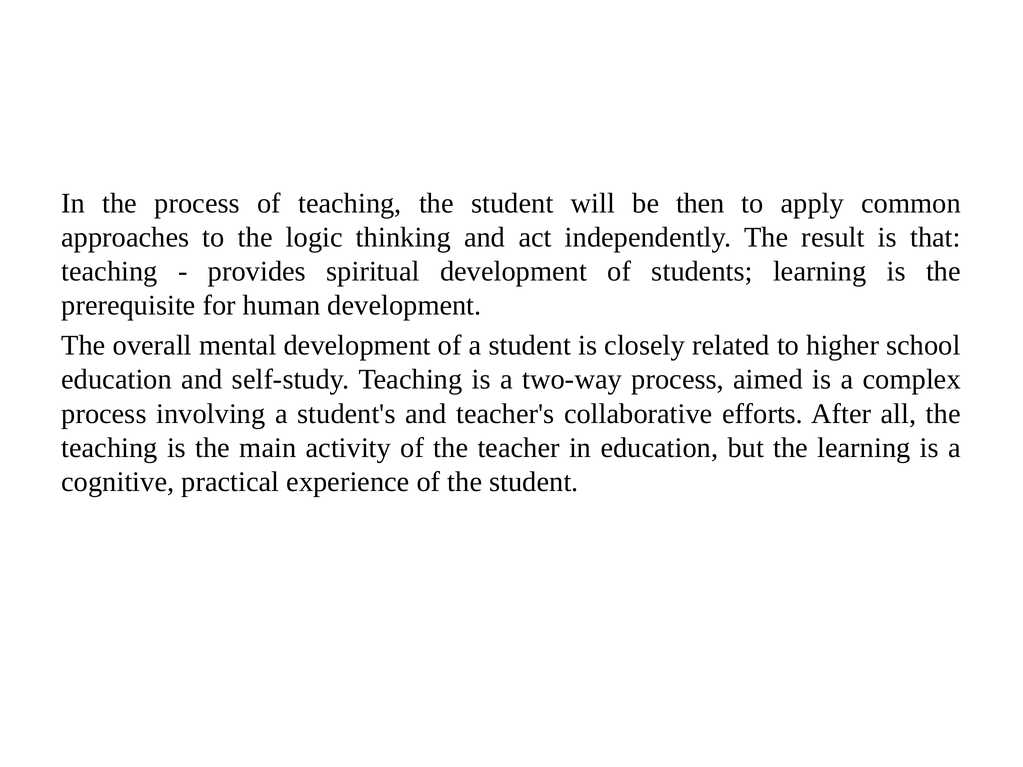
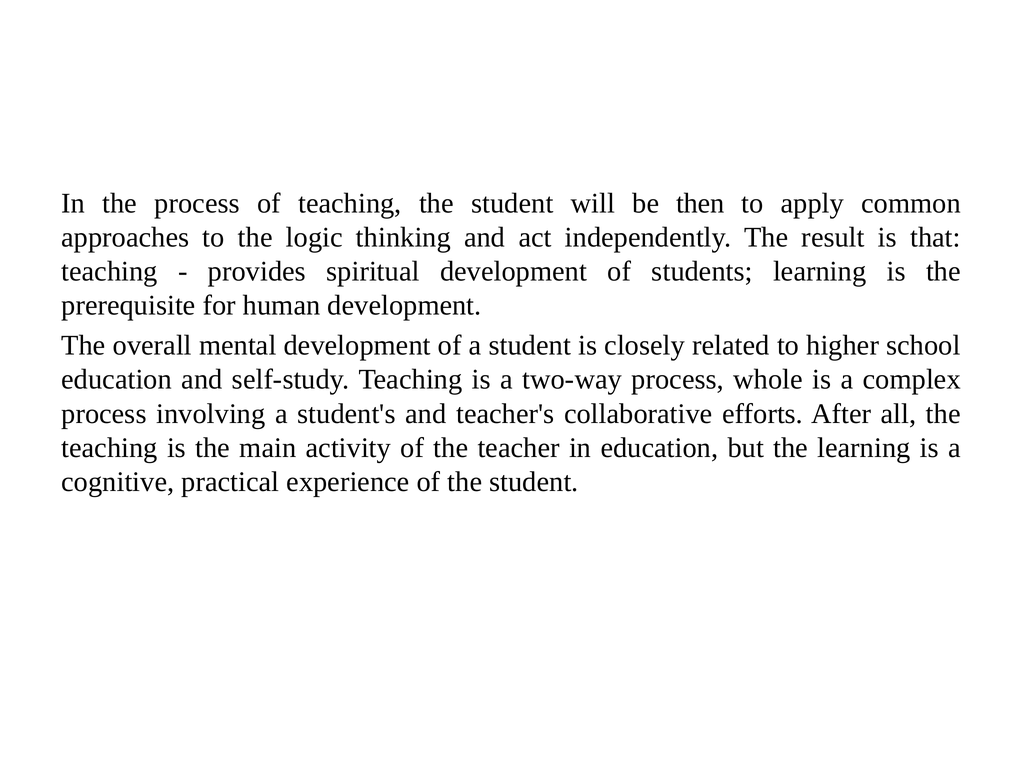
aimed: aimed -> whole (768, 380)
